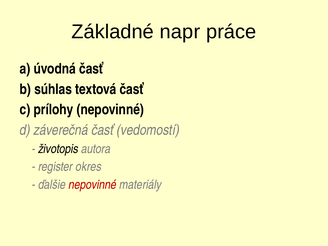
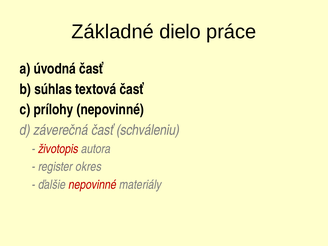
napr: napr -> dielo (180, 32)
vedomostí: vedomostí -> schváleniu (148, 130)
životopis colour: black -> red (58, 149)
